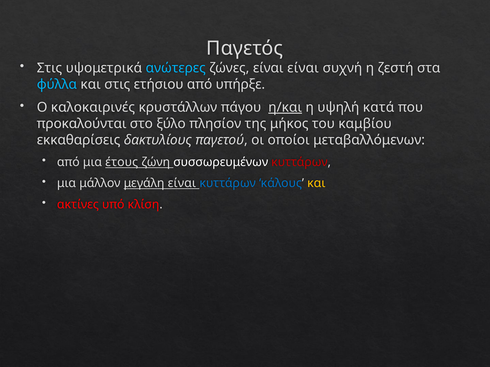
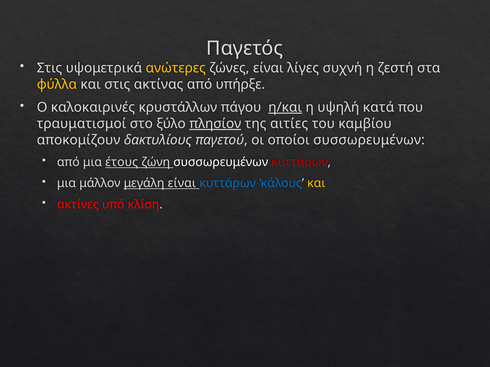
ανώτερες colour: light blue -> yellow (176, 68)
είναι είναι: είναι -> λίγες (303, 68)
φύλλα colour: light blue -> yellow (57, 84)
ετήσιου: ετήσιου -> ακτίνας (159, 84)
προκαλούνται: προκαλούνται -> τραυματισμοί (82, 124)
πλησίον underline: none -> present (215, 124)
μήκος: μήκος -> αιτίες (289, 124)
εκκαθαρίσεις: εκκαθαρίσεις -> αποκομίζουν (79, 140)
οποίοι μεταβαλλόμενων: μεταβαλλόμενων -> συσσωρευμένων (369, 140)
